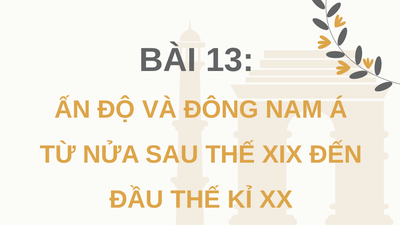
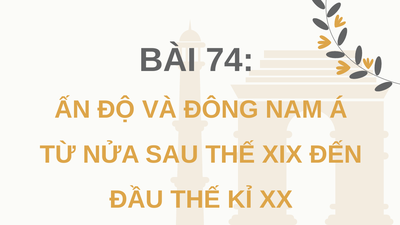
13: 13 -> 74 (230, 60)
